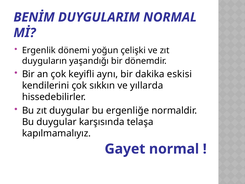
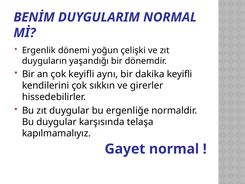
dakika eskisi: eskisi -> keyifli (180, 74)
yıllarda: yıllarda -> girerler (147, 85)
